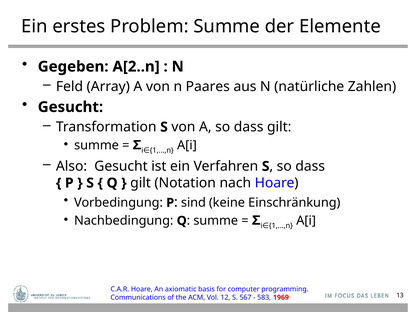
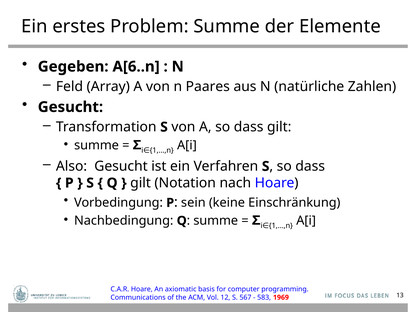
A[2..n: A[2..n -> A[6..n (136, 67)
sind: sind -> sein (193, 203)
